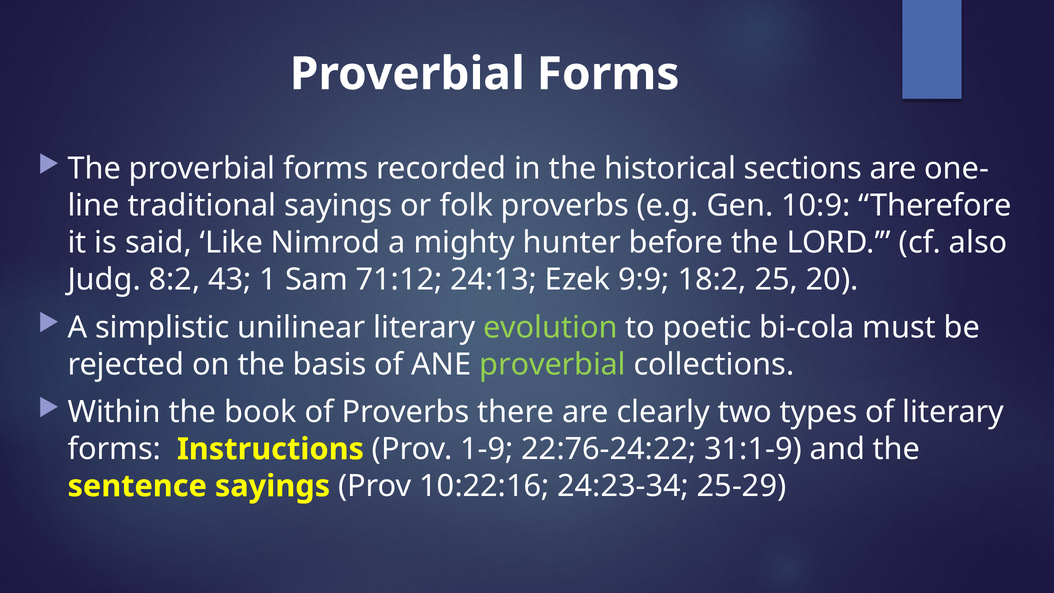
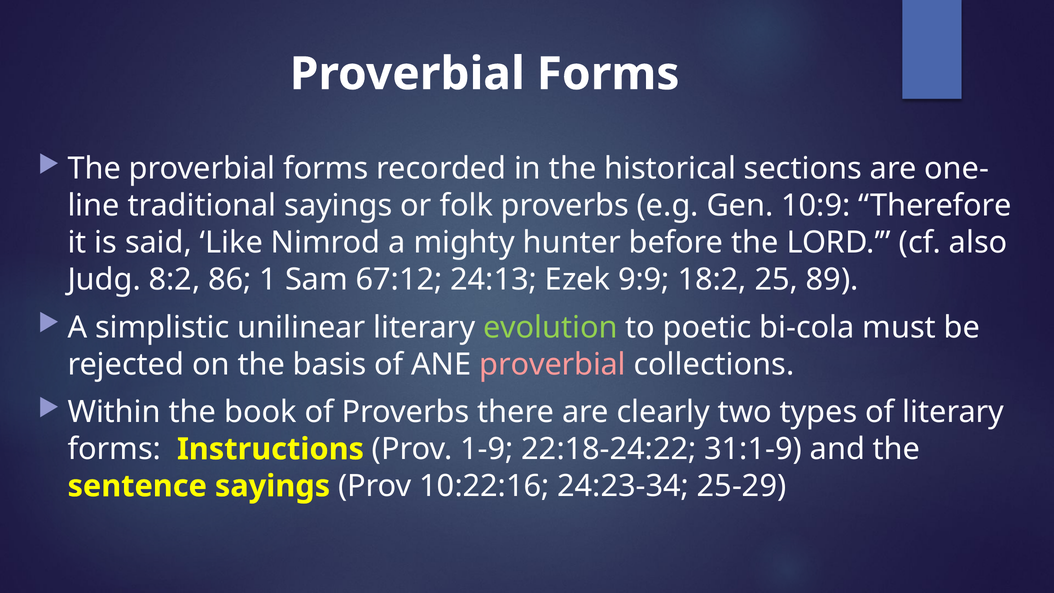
43: 43 -> 86 (230, 279)
71:12: 71:12 -> 67:12 (399, 279)
20: 20 -> 89 (832, 279)
proverbial colour: light green -> pink (553, 364)
22:76-24:22: 22:76-24:22 -> 22:18-24:22 (609, 449)
